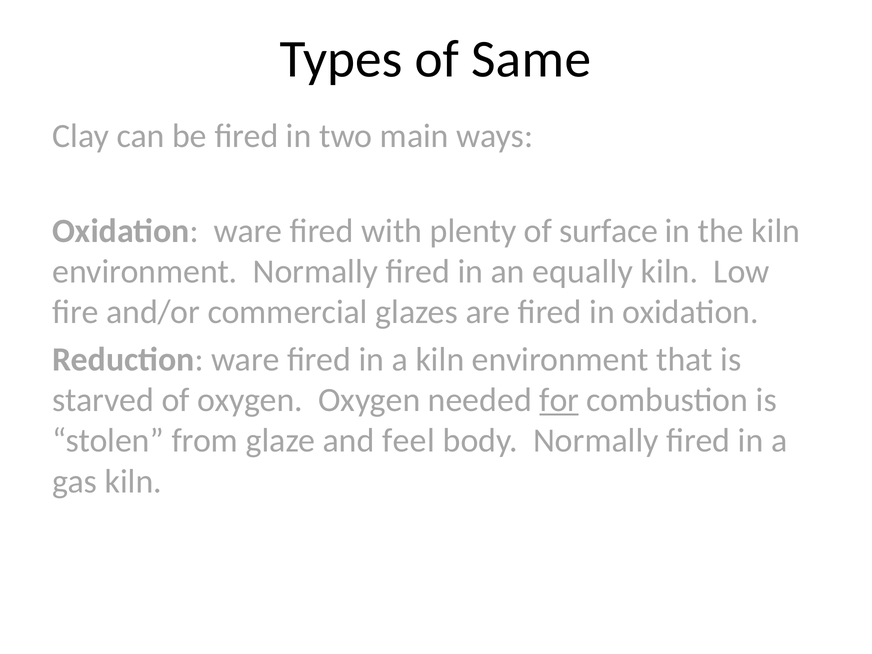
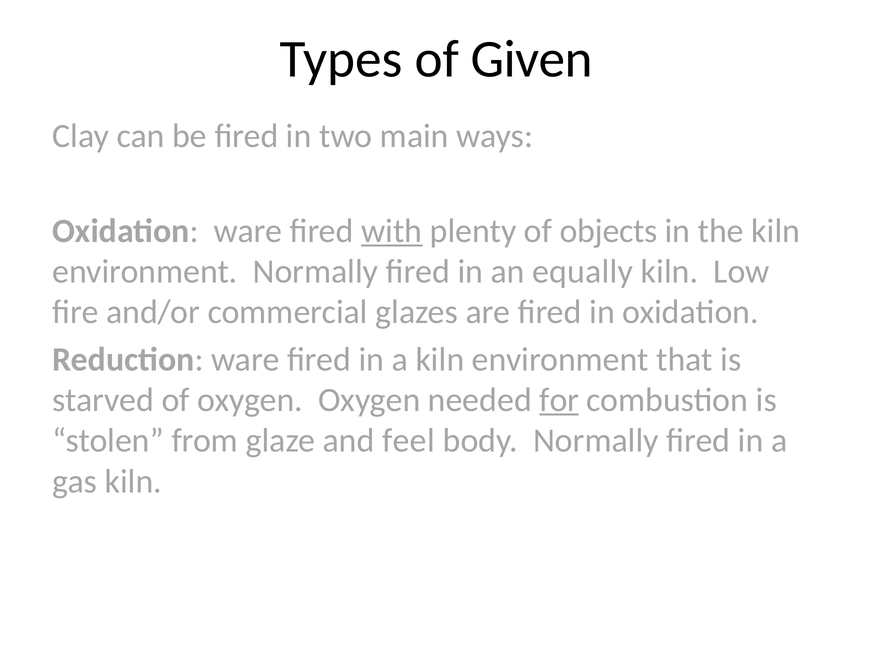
Same: Same -> Given (532, 59)
with underline: none -> present (392, 231)
surface: surface -> objects (609, 231)
